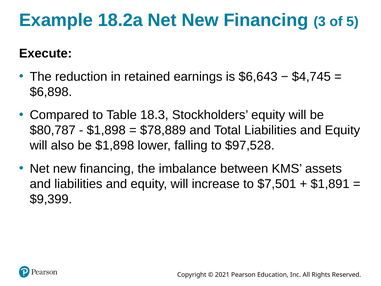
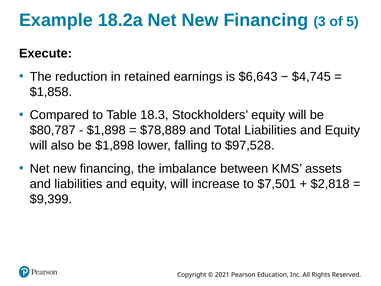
$6,898: $6,898 -> $1,858 (51, 92)
$1,891: $1,891 -> $2,818 (330, 184)
